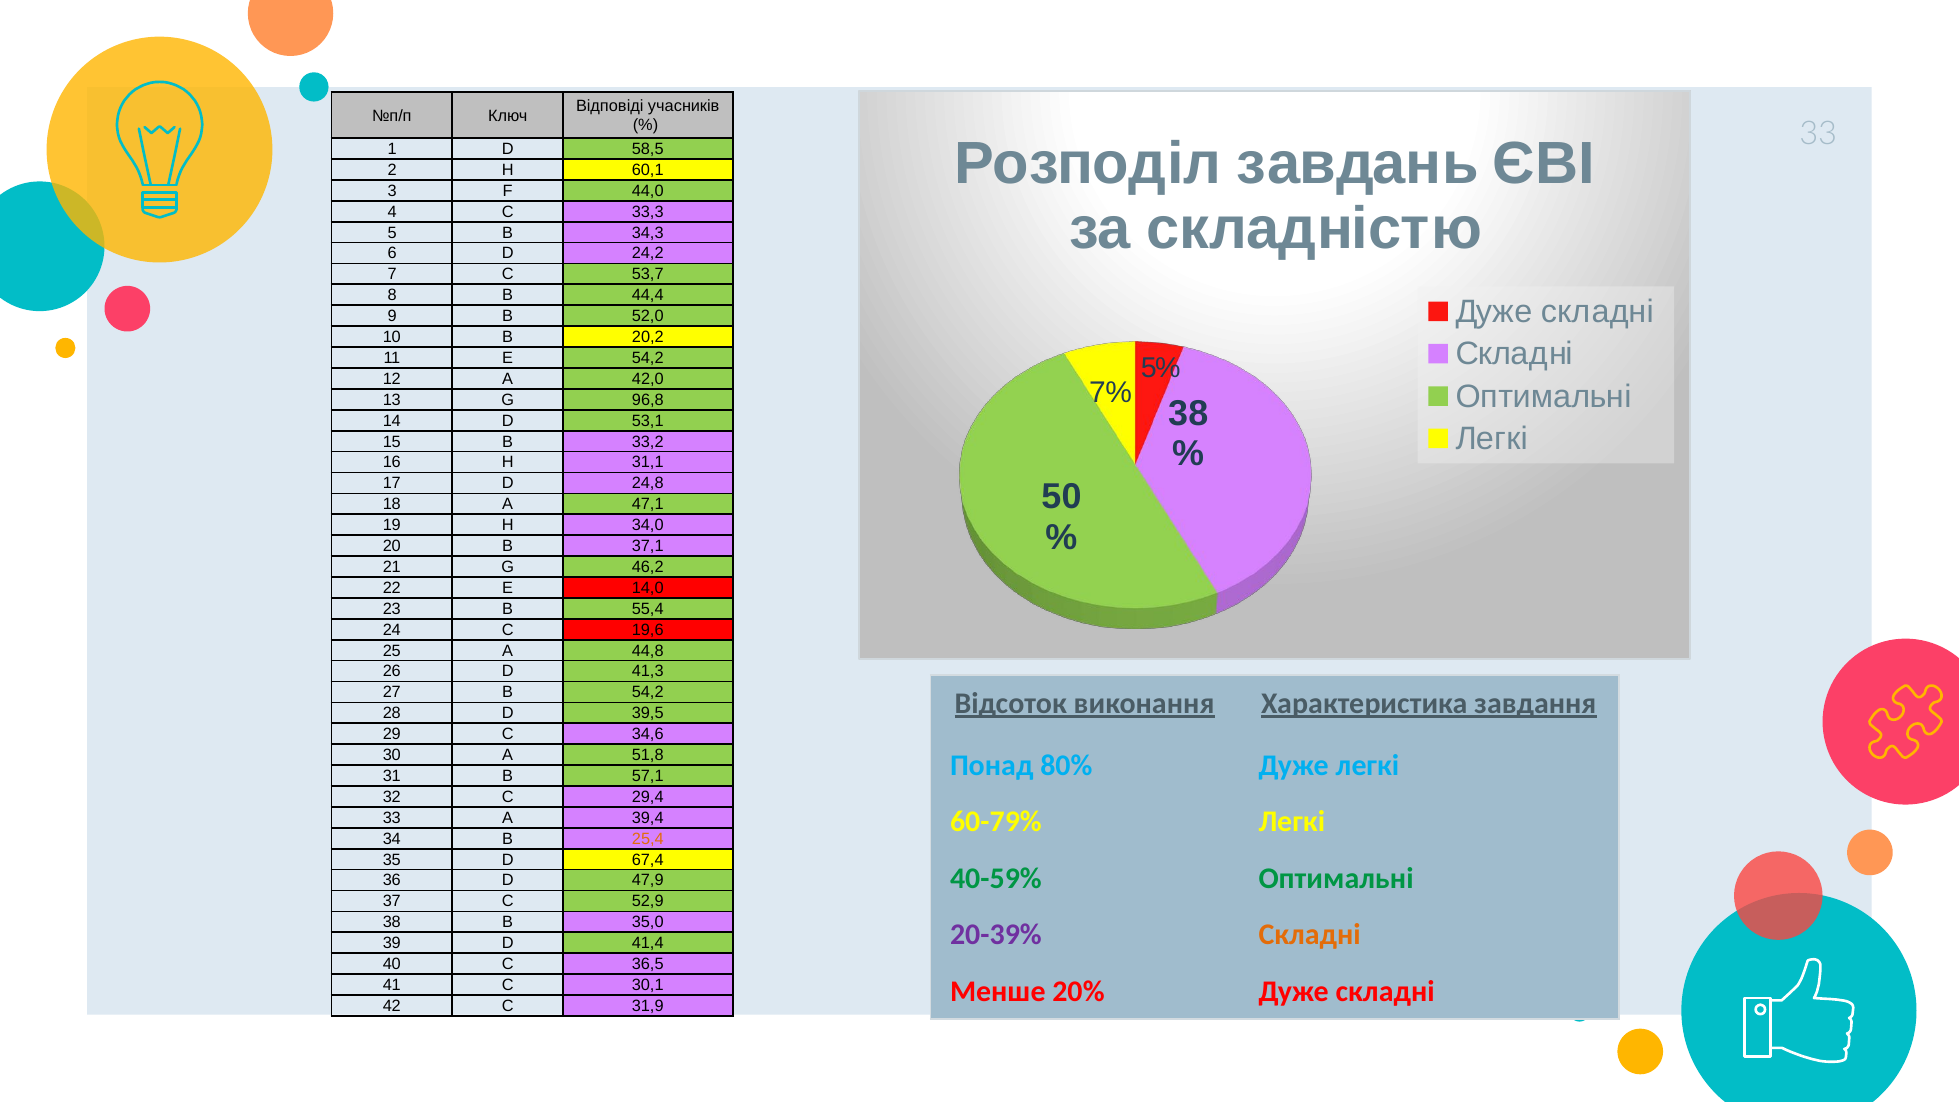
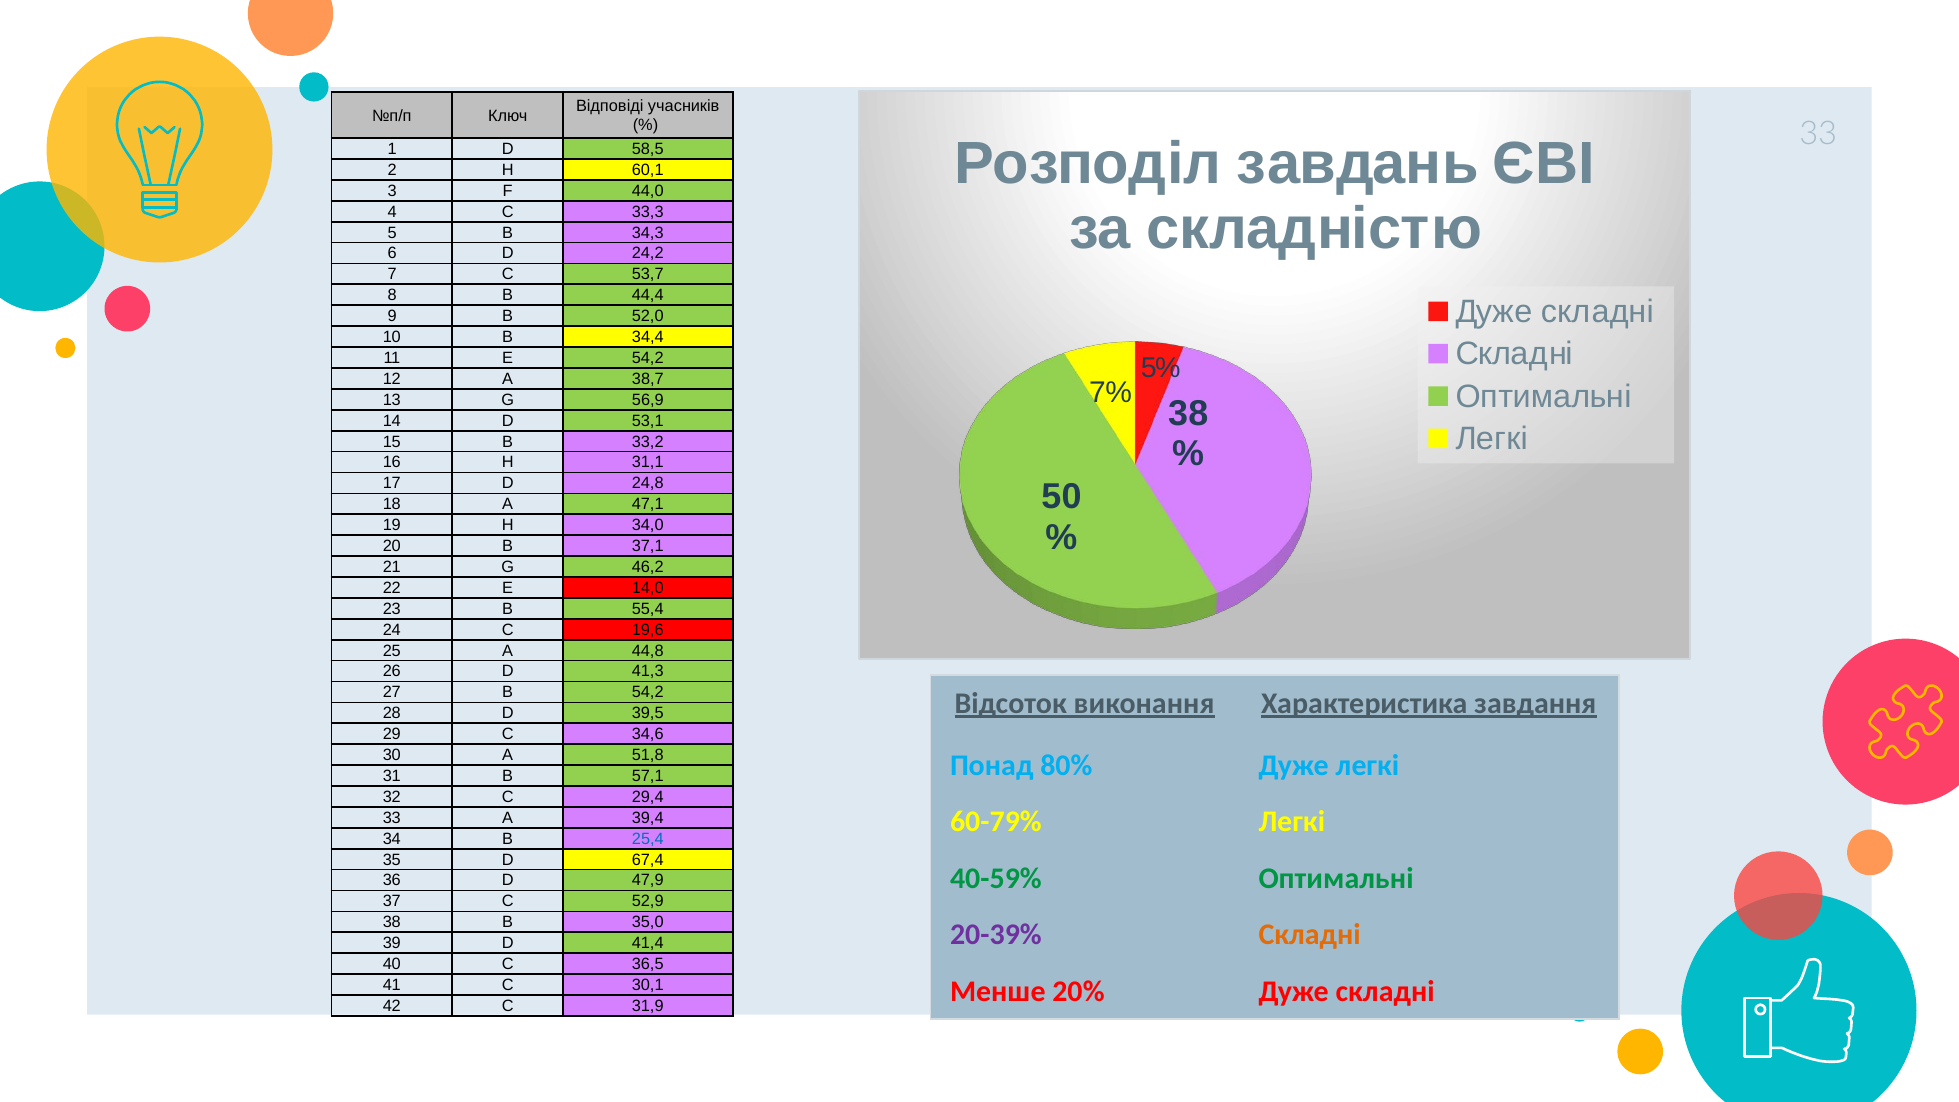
20,2: 20,2 -> 34,4 (648, 337)
42,0: 42,0 -> 38,7 (648, 379)
96,8: 96,8 -> 56,9 (648, 400)
25,4 colour: orange -> blue (648, 839)
